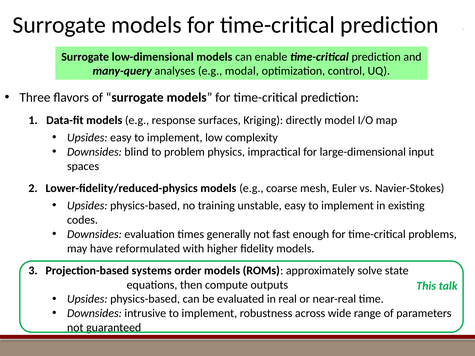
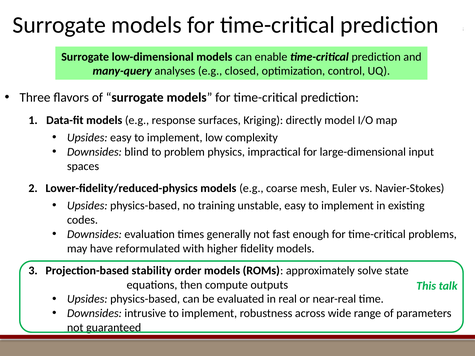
modal: modal -> closed (242, 71)
systems: systems -> stability (152, 271)
